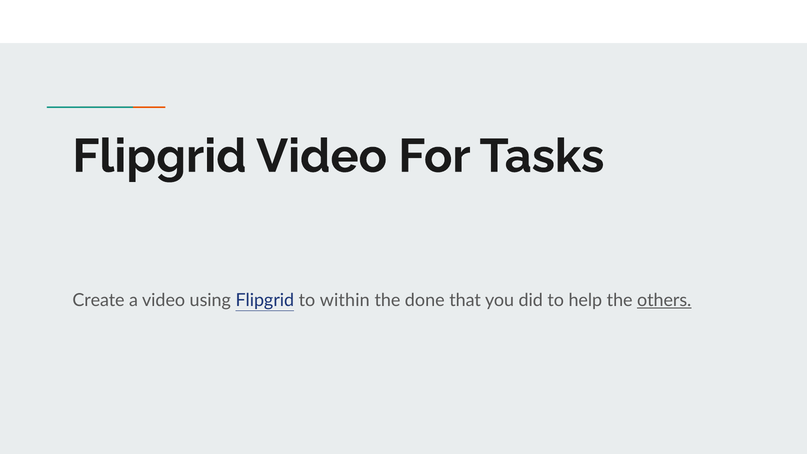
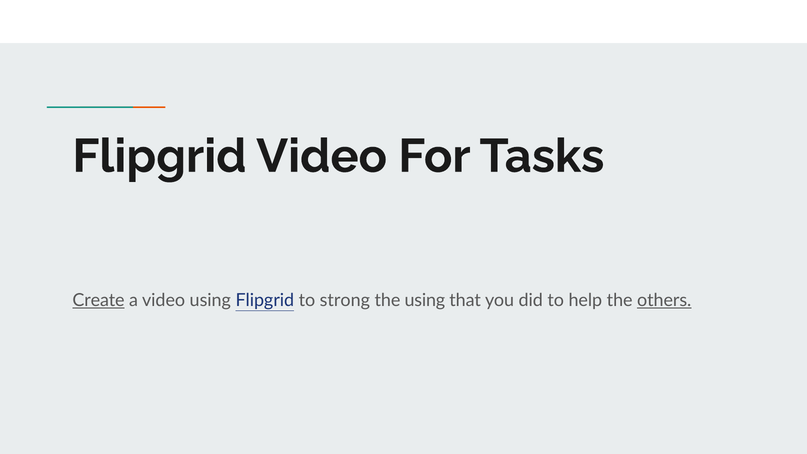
Create underline: none -> present (99, 300)
within: within -> strong (345, 300)
the done: done -> using (425, 300)
